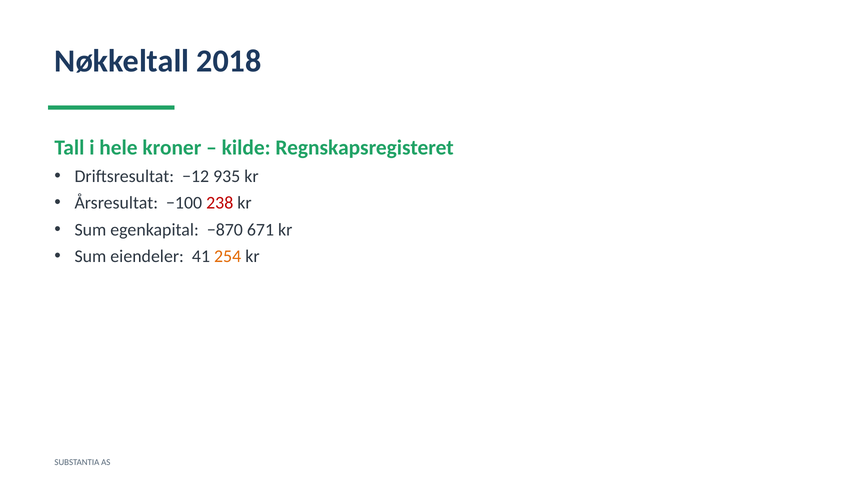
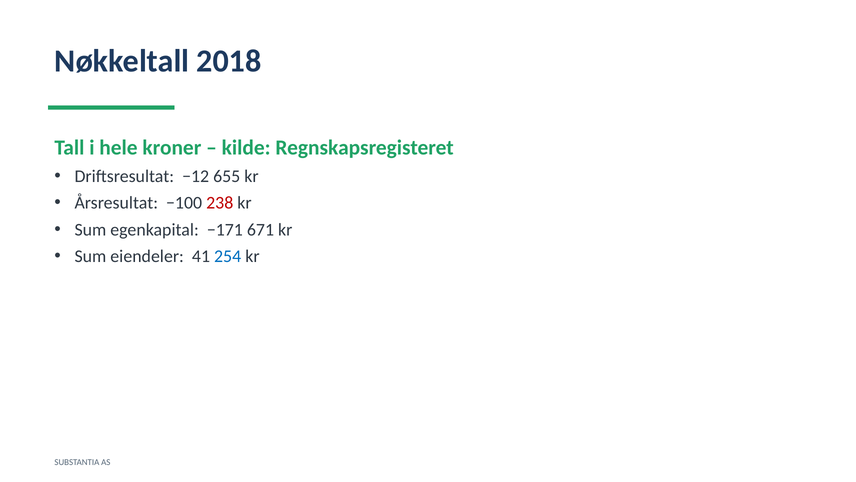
935: 935 -> 655 (227, 176)
−870: −870 -> −171 (225, 230)
254 colour: orange -> blue (228, 256)
